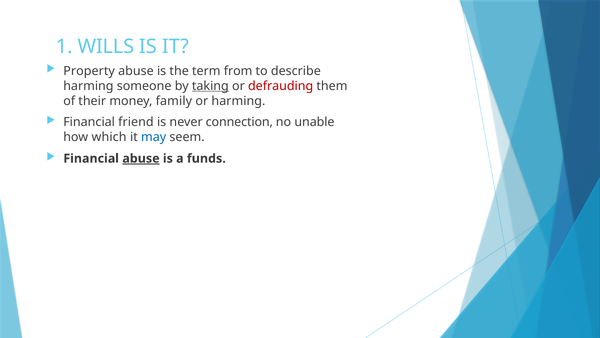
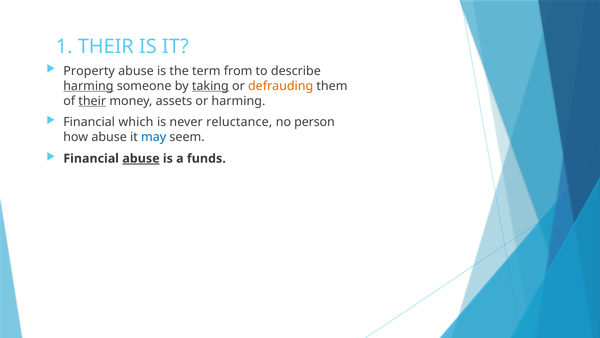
1 WILLS: WILLS -> THEIR (106, 46)
harming underline: none -> present (88, 86)
defrauding colour: red -> orange (281, 86)
their underline: none -> present (92, 101)
family: family -> assets (174, 101)
friend: friend -> which (136, 122)
connection: connection -> reluctance (239, 122)
unable: unable -> person (315, 122)
how which: which -> abuse (109, 137)
